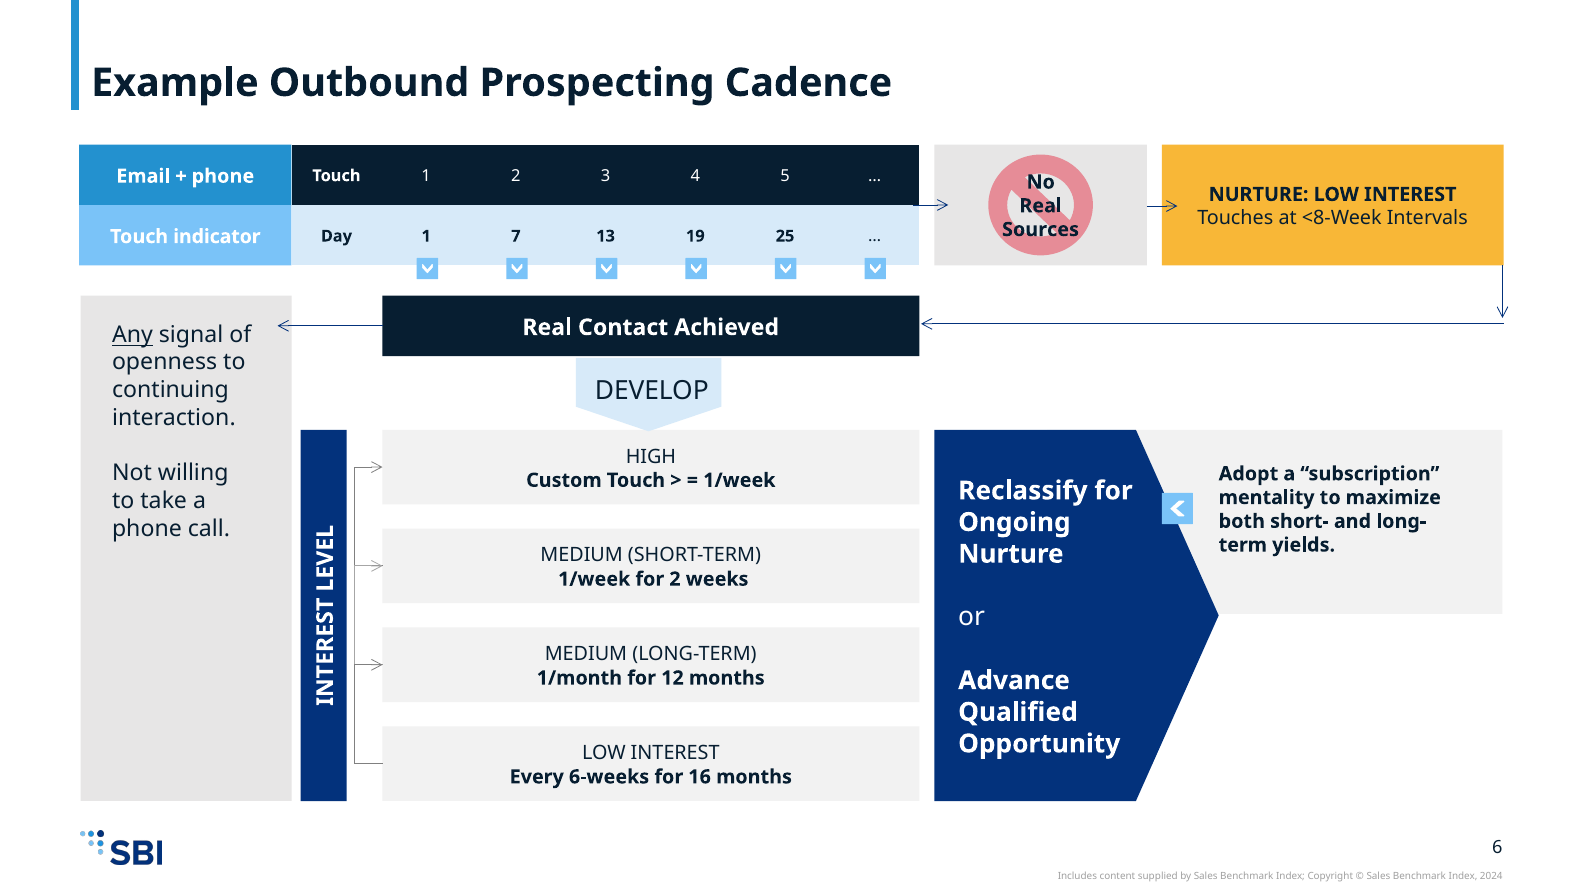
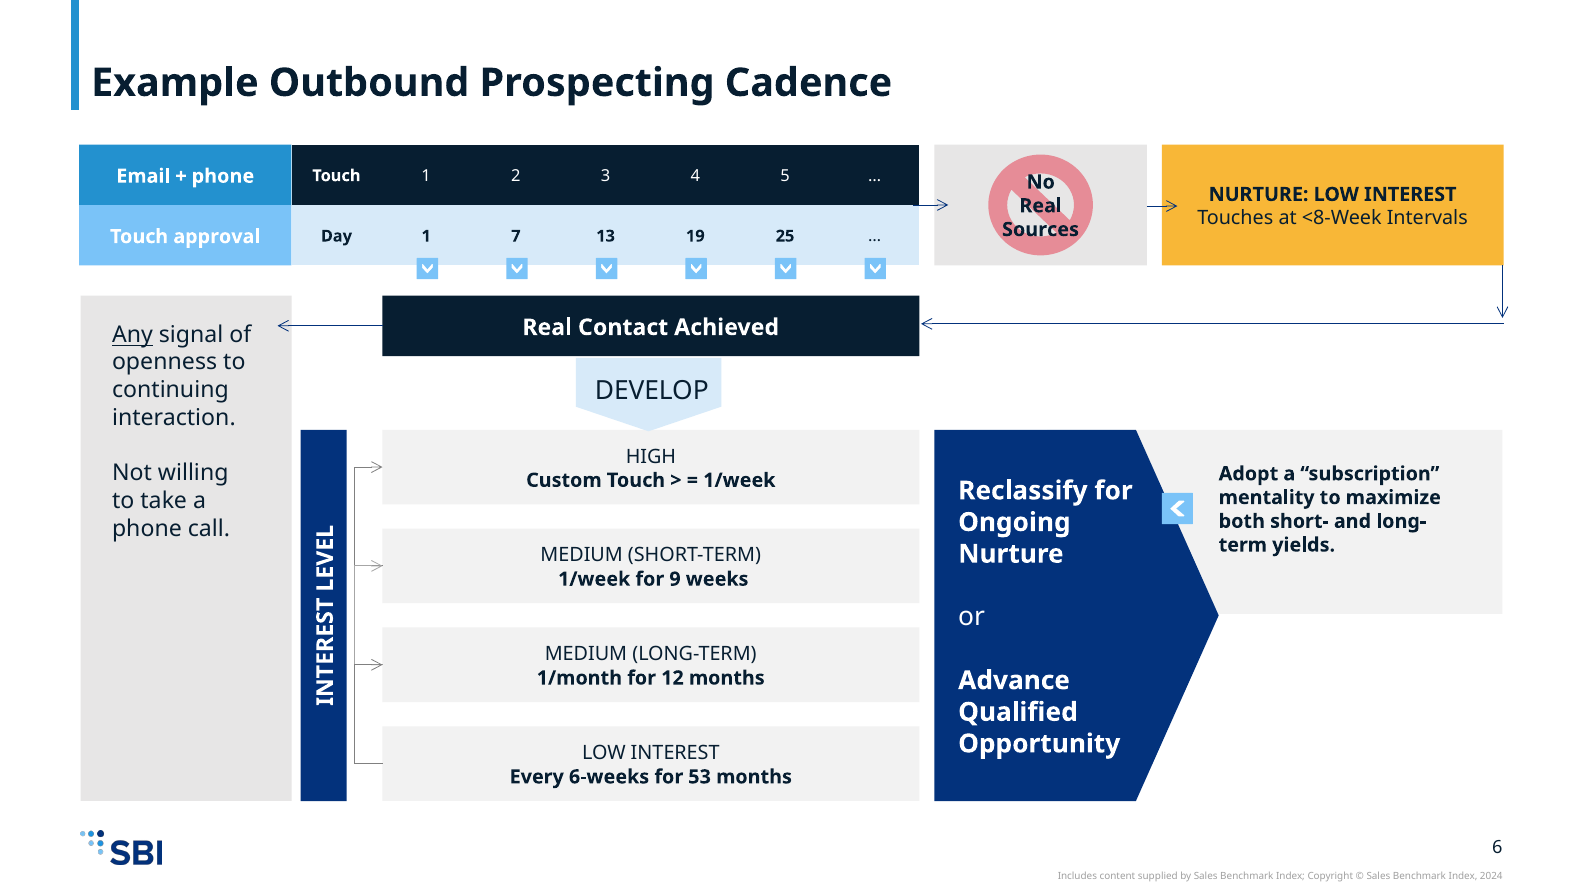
indicator: indicator -> approval (217, 237)
for 2: 2 -> 9 (675, 579)
16: 16 -> 53 (700, 777)
